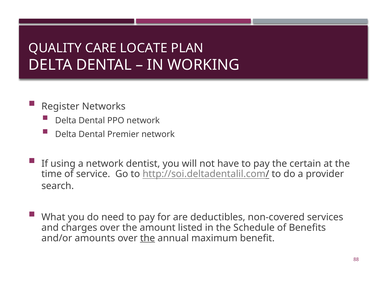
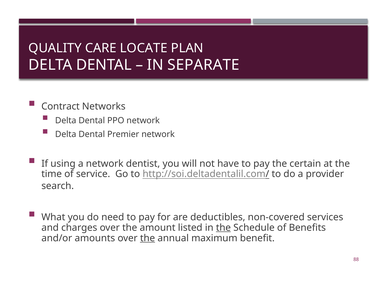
WORKING: WORKING -> SEPARATE (204, 65)
Register: Register -> Contract (61, 106)
the underline: none -> present (223, 228)
